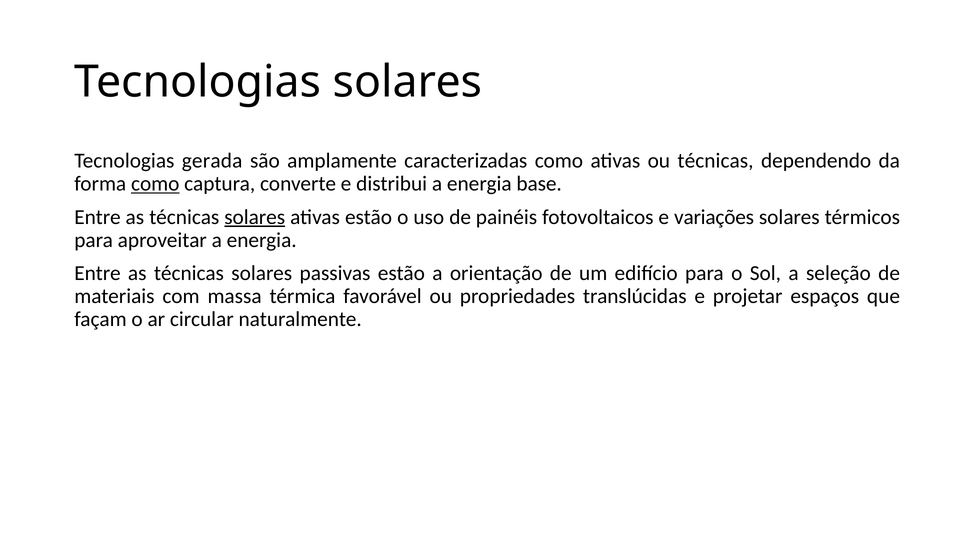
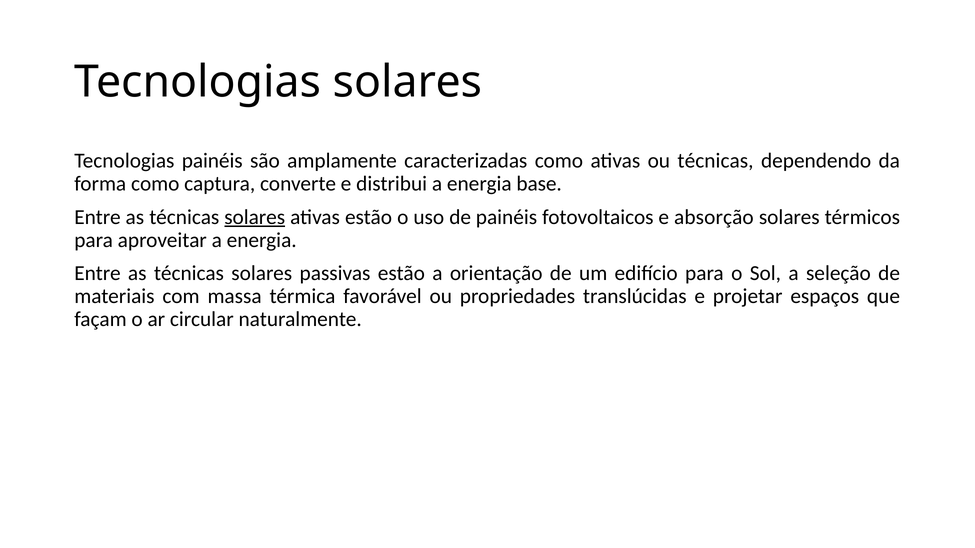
Tecnologias gerada: gerada -> painéis (212, 161)
como underline: present -> none (155, 184)
variações: variações -> absorção (714, 217)
